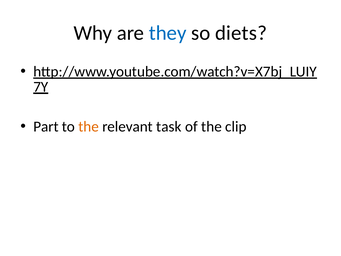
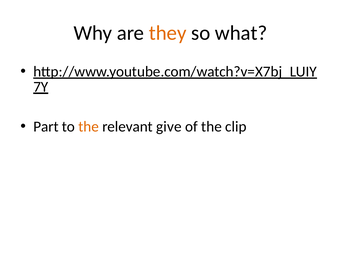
they colour: blue -> orange (168, 33)
diets: diets -> what (241, 33)
task: task -> give (169, 126)
